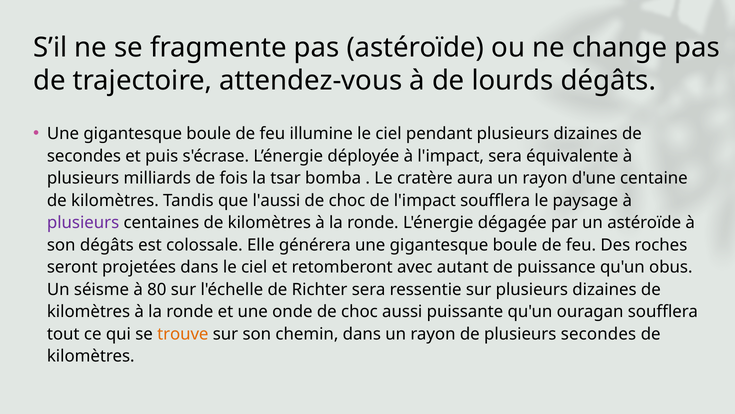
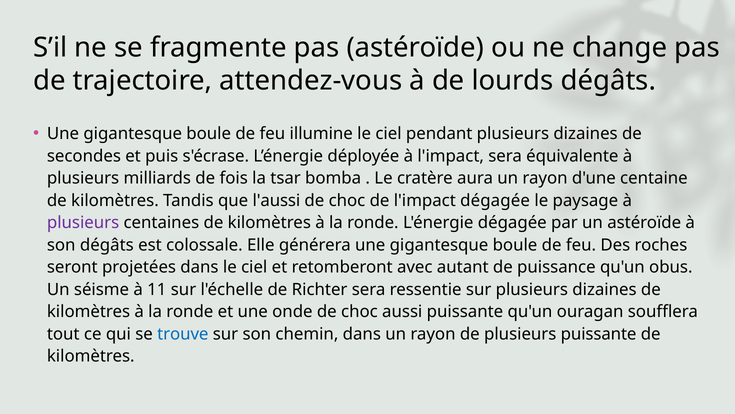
l'impact soufflera: soufflera -> dégagée (495, 200)
80: 80 -> 11 (157, 289)
trouve colour: orange -> blue (183, 334)
plusieurs secondes: secondes -> puissante (599, 334)
